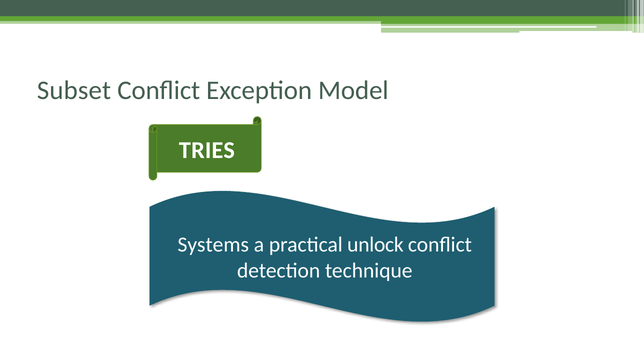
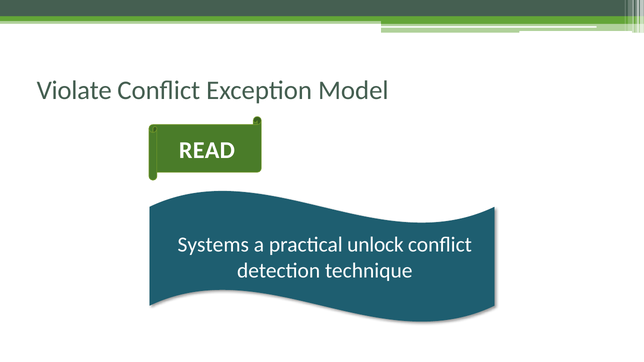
Subset: Subset -> Violate (74, 90)
TRIES: TRIES -> READ (207, 150)
